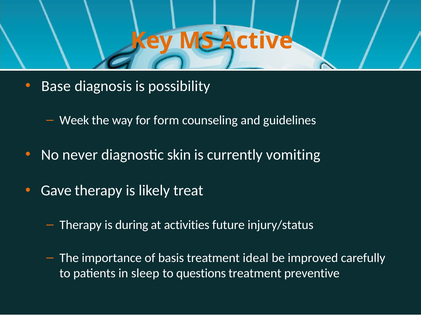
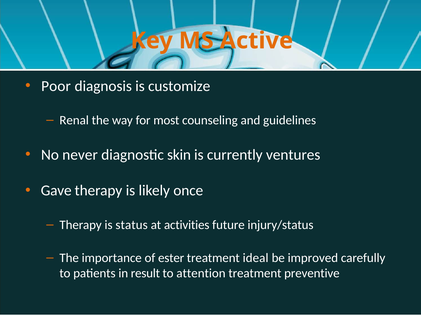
Base: Base -> Poor (56, 86)
possibility: possibility -> customize (179, 86)
Week: Week -> Renal (74, 120)
form: form -> most (166, 120)
vomiting: vomiting -> ventures (293, 155)
treat: treat -> once (188, 190)
during: during -> status (132, 225)
basis: basis -> ester (171, 258)
sleep: sleep -> result (145, 273)
questions: questions -> attention (201, 273)
